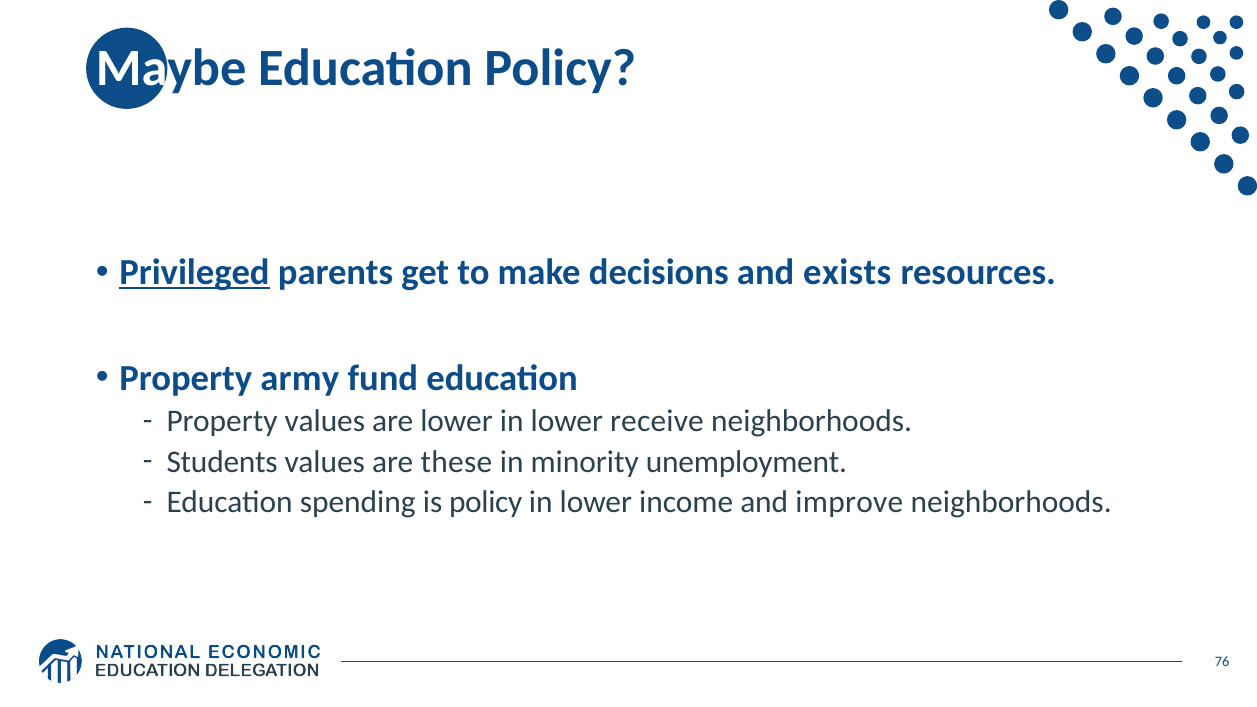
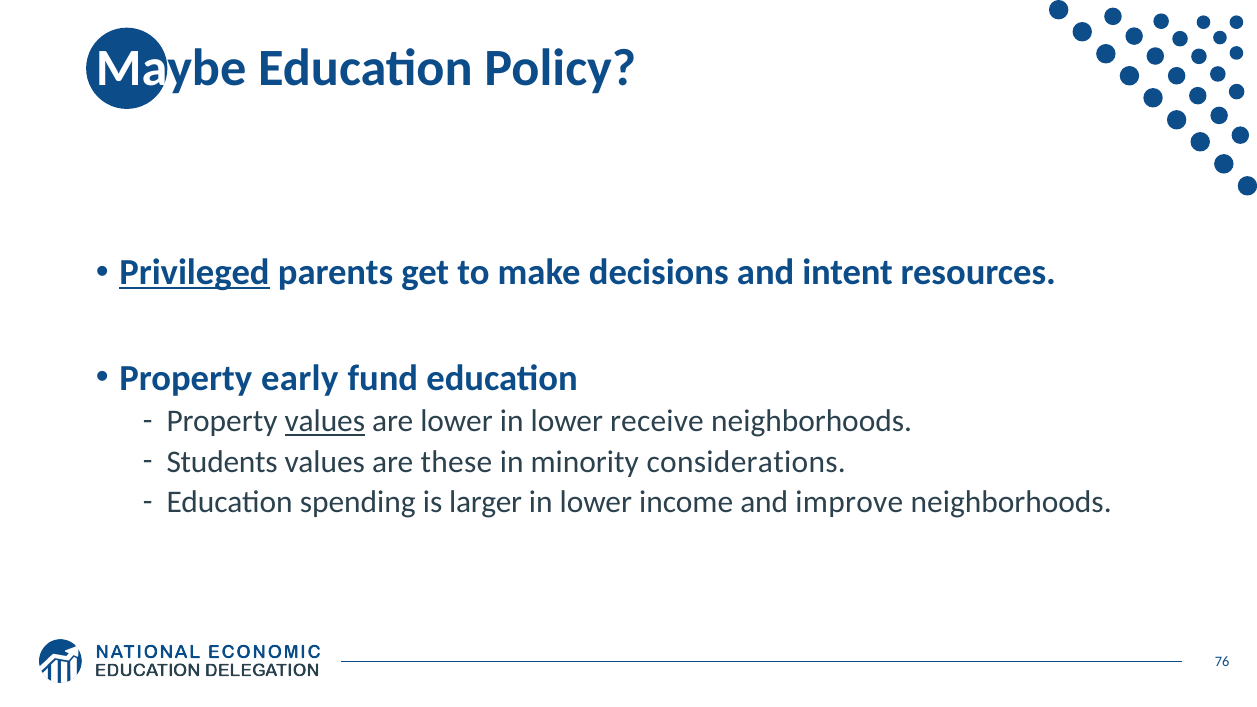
exists: exists -> intent (848, 273)
army: army -> early (300, 378)
values underline: none -> present (325, 421)
unemployment: unemployment -> considerations (746, 462)
is policy: policy -> larger (486, 502)
